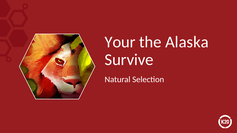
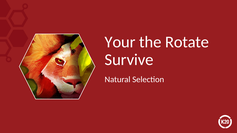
Alaska: Alaska -> Rotate (187, 42)
